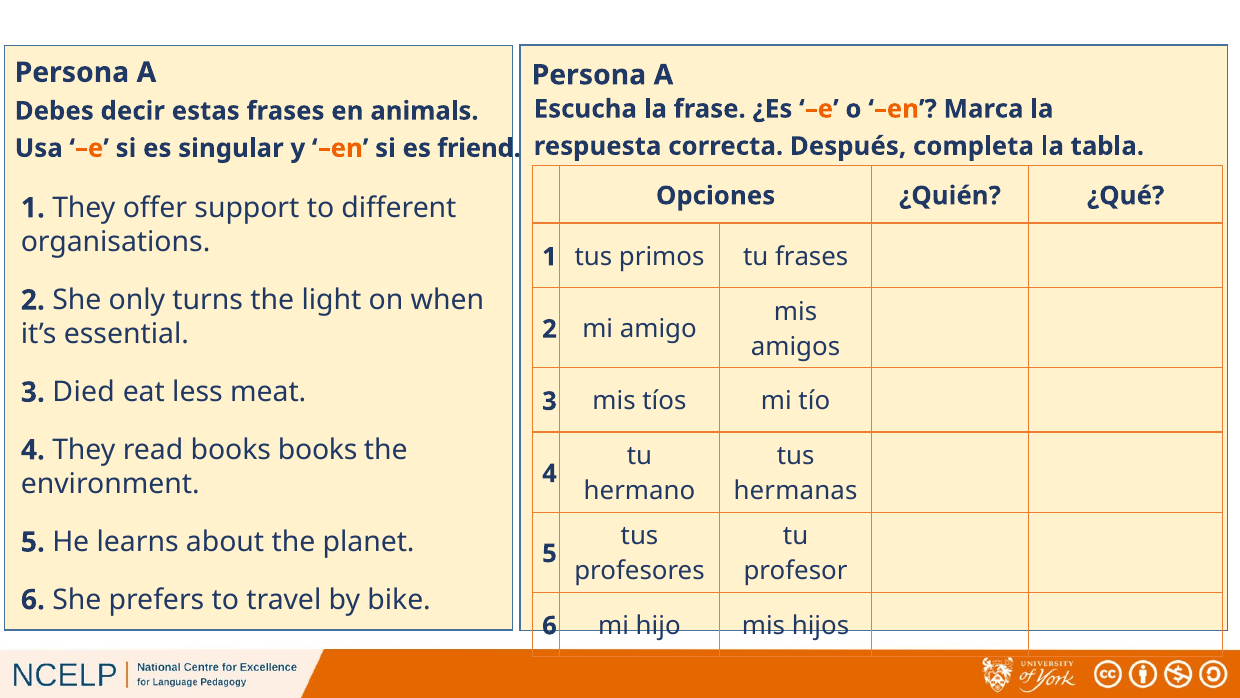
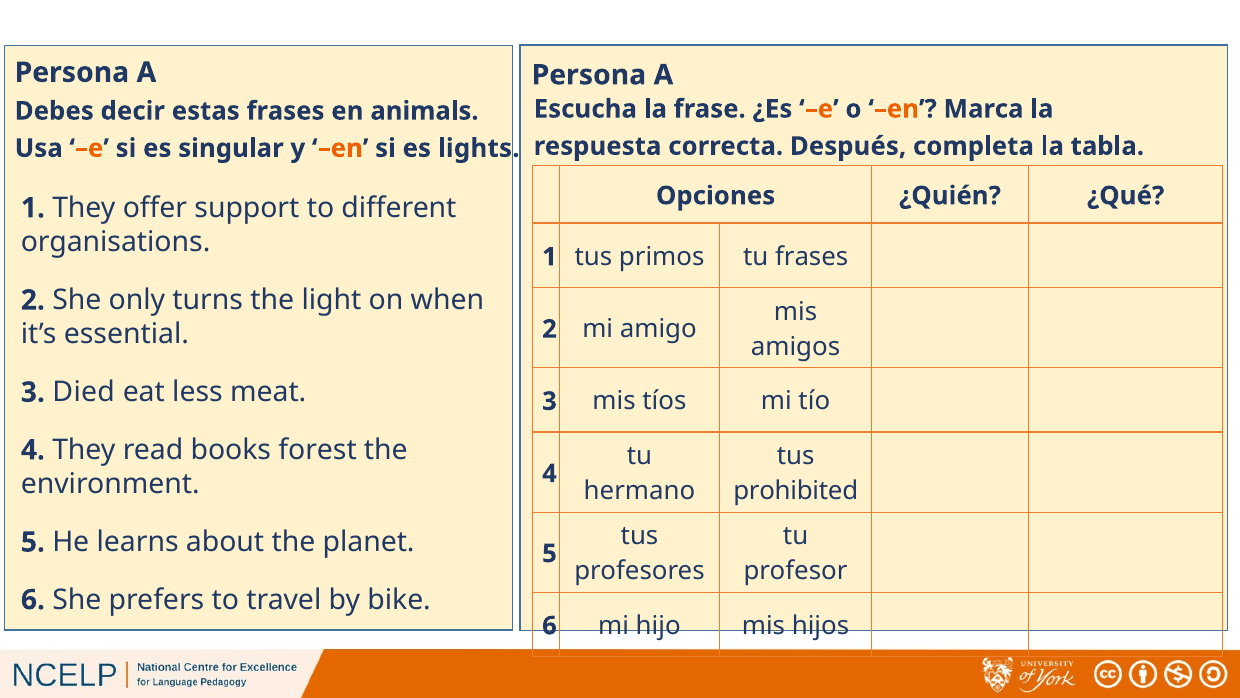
friend: friend -> lights (479, 148)
books books: books -> forest (318, 450)
hermanas: hermanas -> prohibited (796, 491)
